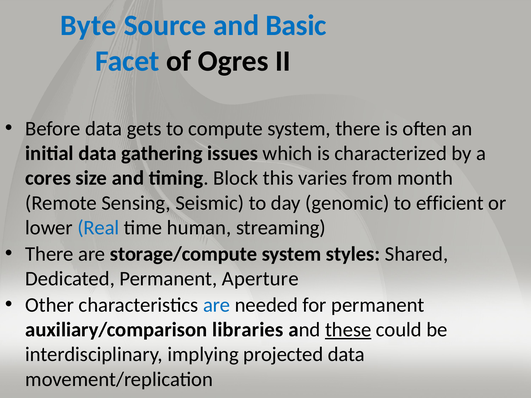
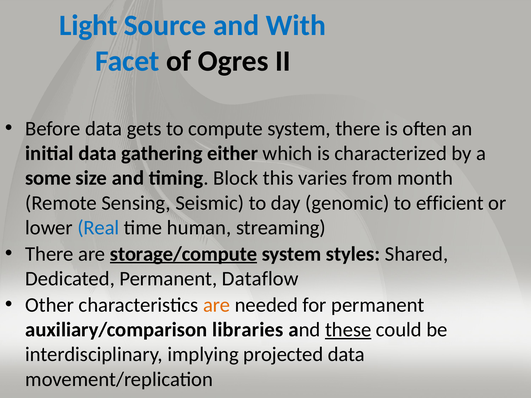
Byte: Byte -> Light (89, 26)
Basic: Basic -> With (296, 26)
issues: issues -> either (233, 153)
cores: cores -> some (48, 178)
storage/compute underline: none -> present (184, 254)
Aperture: Aperture -> Dataflow (260, 279)
are colour: blue -> orange (217, 305)
